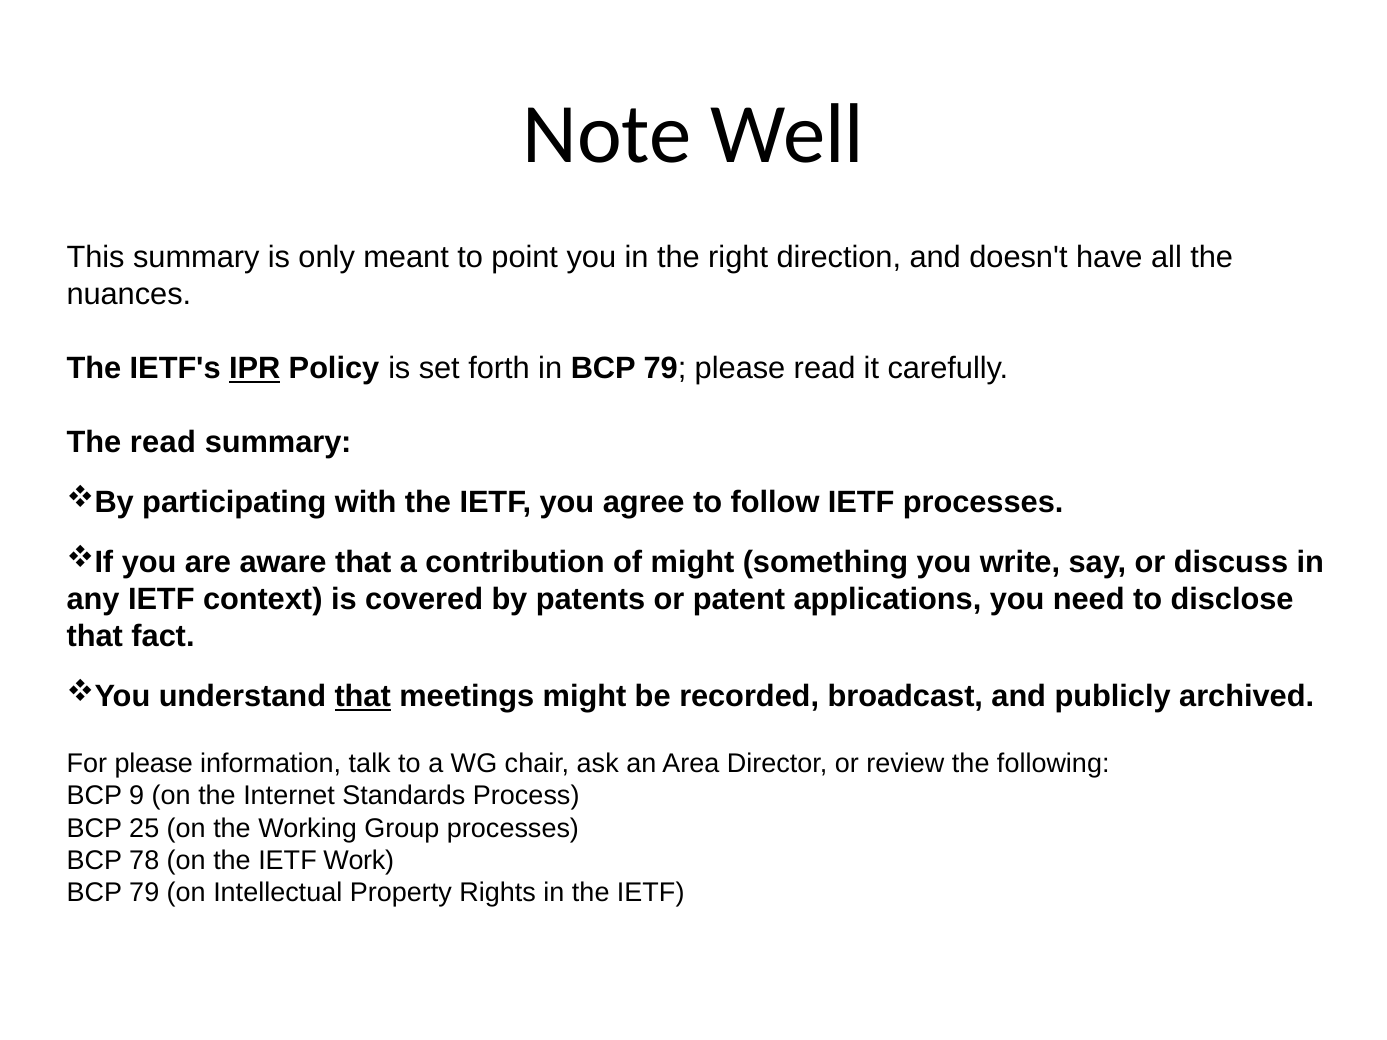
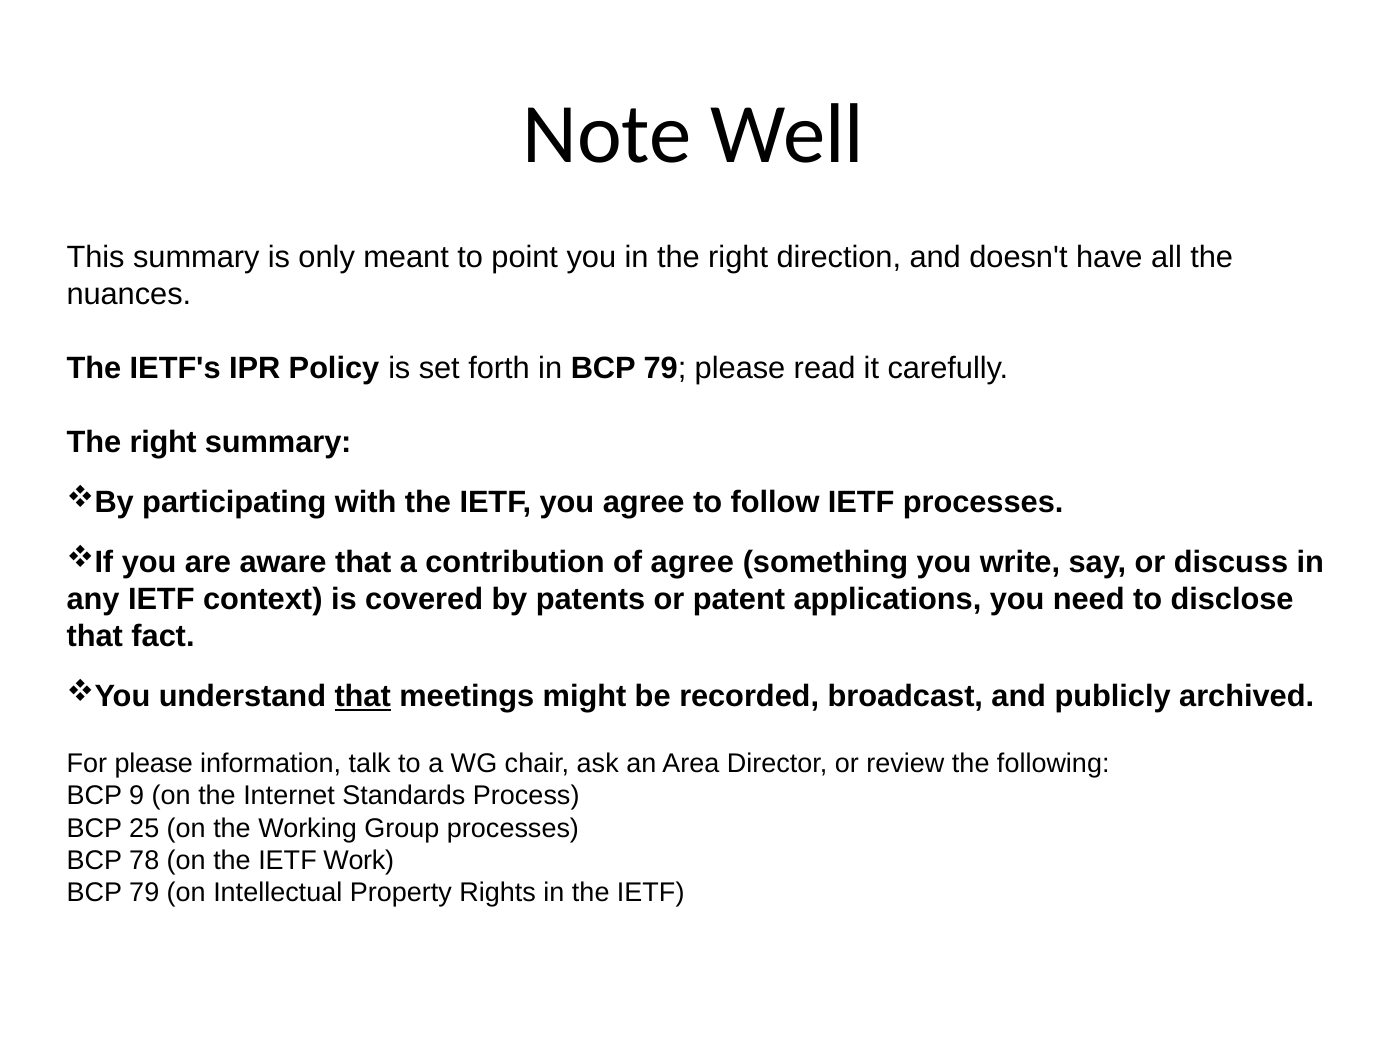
IPR underline: present -> none (255, 369)
read: read -> right (163, 443)
of might: might -> agree (692, 563)
